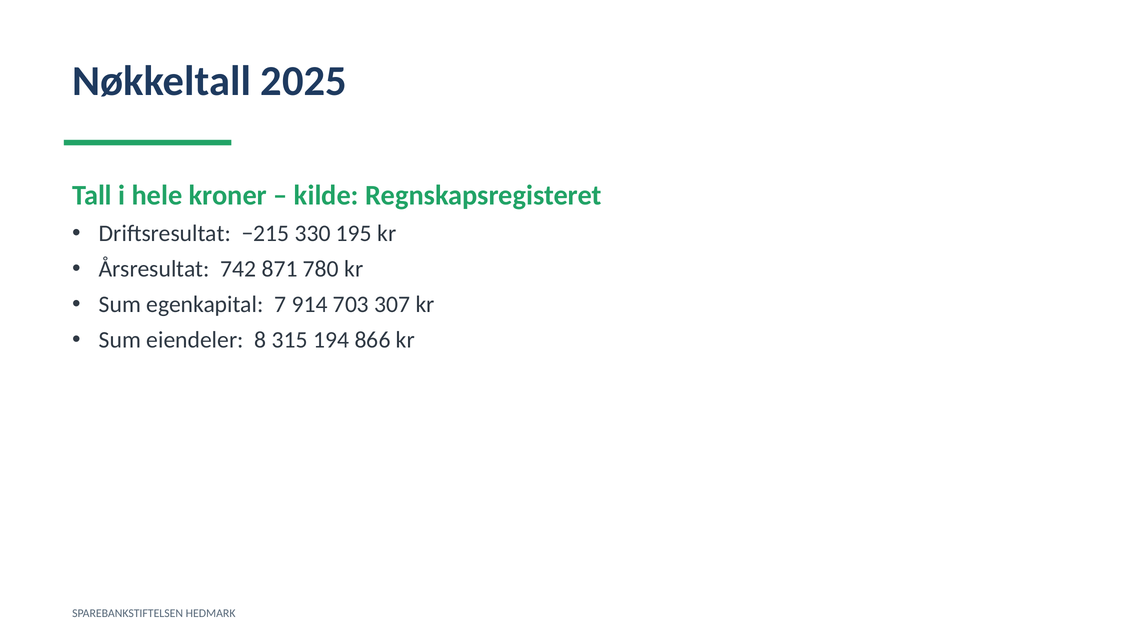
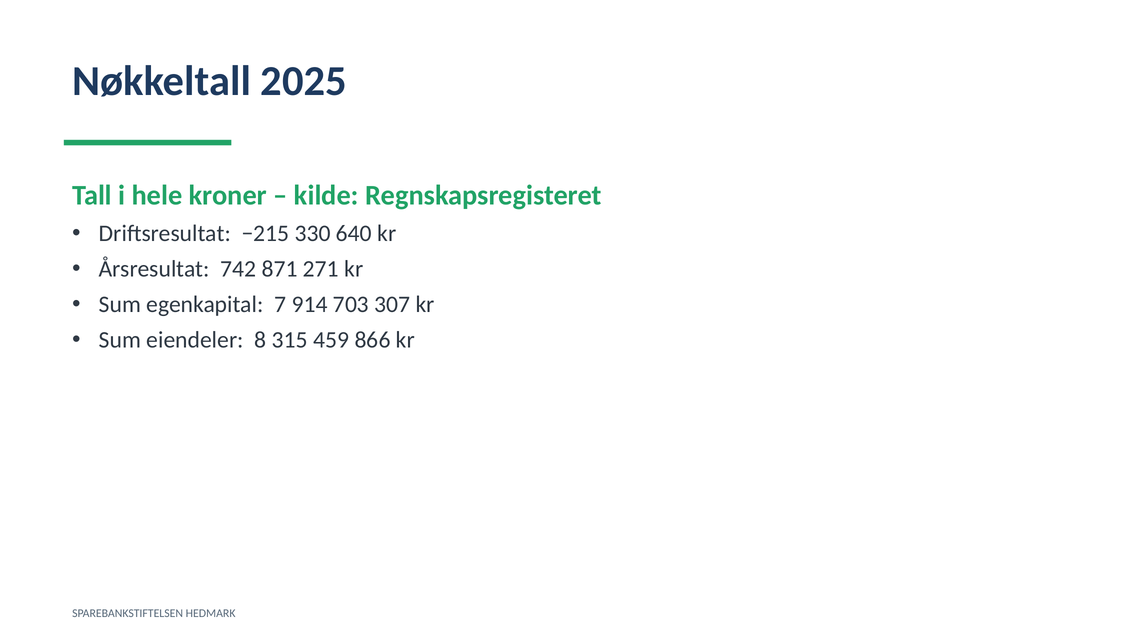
195: 195 -> 640 (354, 233)
780: 780 -> 271 (321, 269)
194: 194 -> 459 (331, 340)
